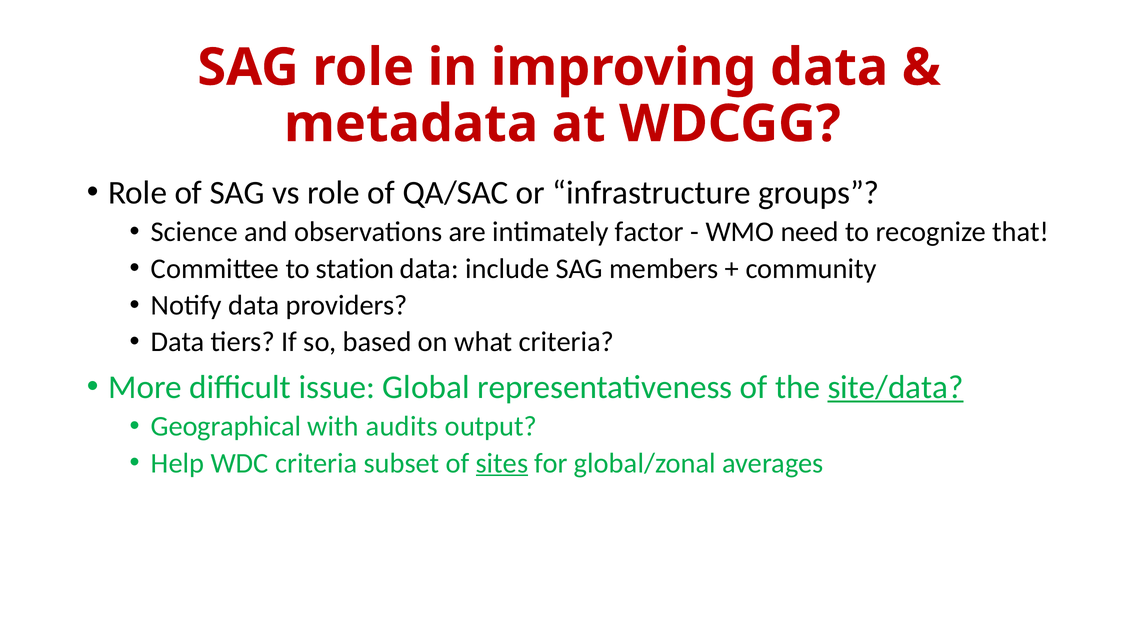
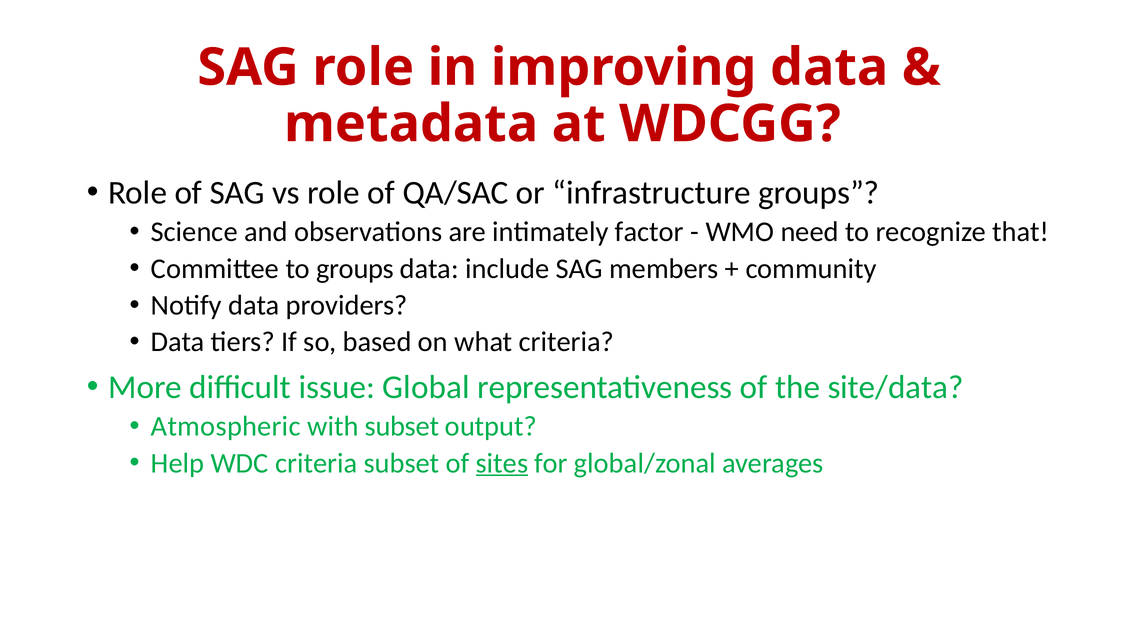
to station: station -> groups (355, 268)
site/data underline: present -> none (896, 387)
Geographical: Geographical -> Atmospheric (226, 426)
with audits: audits -> subset (402, 426)
